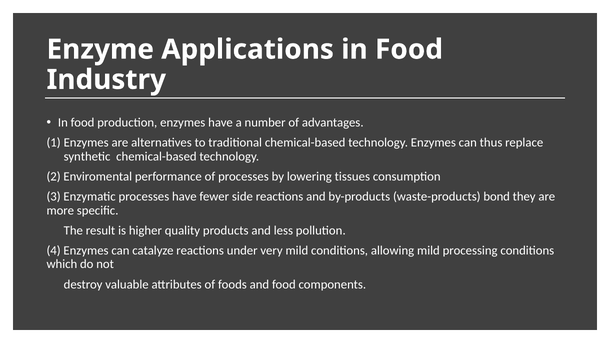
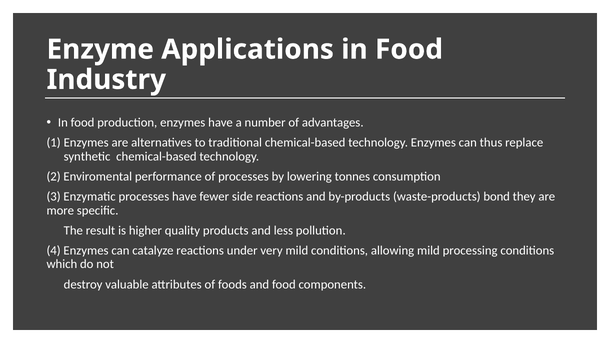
tissues: tissues -> tonnes (352, 177)
